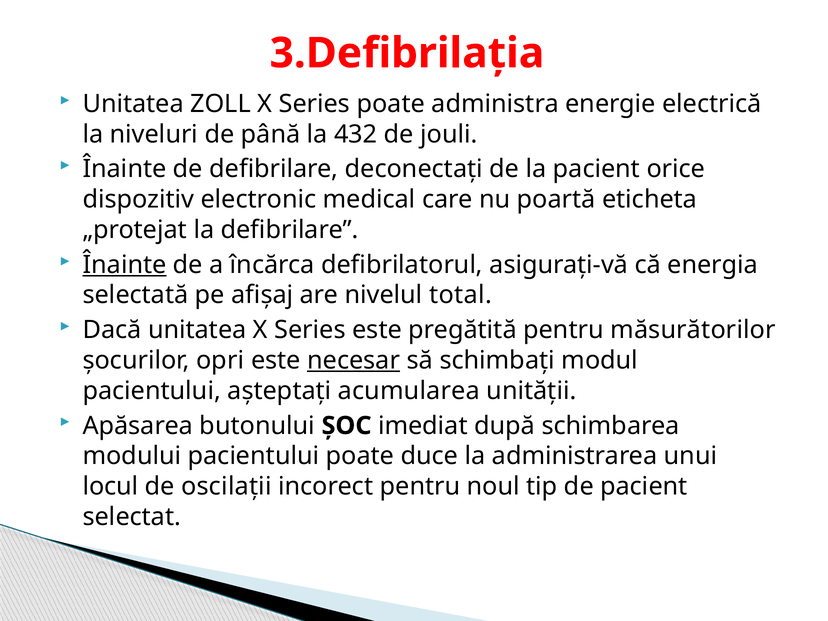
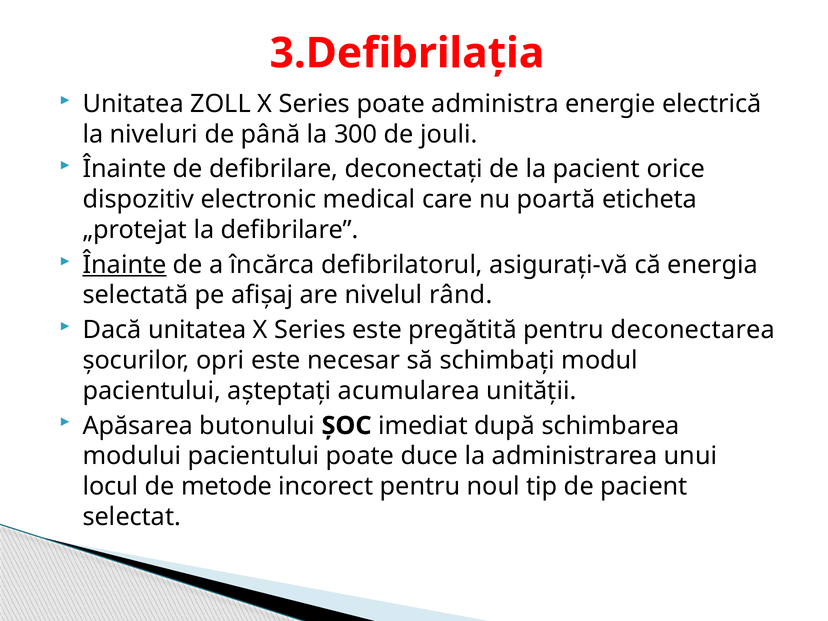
432: 432 -> 300 (356, 134)
total: total -> rând (461, 295)
măsurătorilor: măsurătorilor -> deconectarea (693, 330)
necesar underline: present -> none (354, 360)
oscilații: oscilații -> metode (227, 486)
